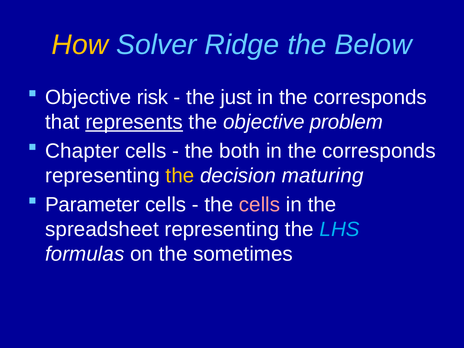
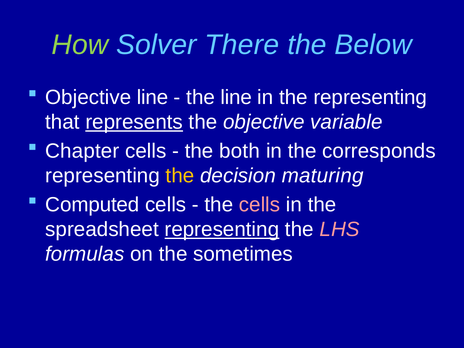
How colour: yellow -> light green (80, 45)
Ridge: Ridge -> There (242, 45)
Objective risk: risk -> line (153, 97)
the just: just -> line (236, 97)
corresponds: corresponds -> representing (370, 97)
problem: problem -> variable (346, 122)
Parameter: Parameter -> Computed (92, 205)
representing underline: none -> present (222, 229)
LHS colour: light blue -> pink (340, 229)
